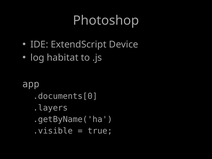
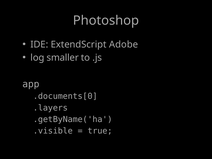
Device: Device -> Adobe (124, 44)
habitat: habitat -> smaller (63, 58)
